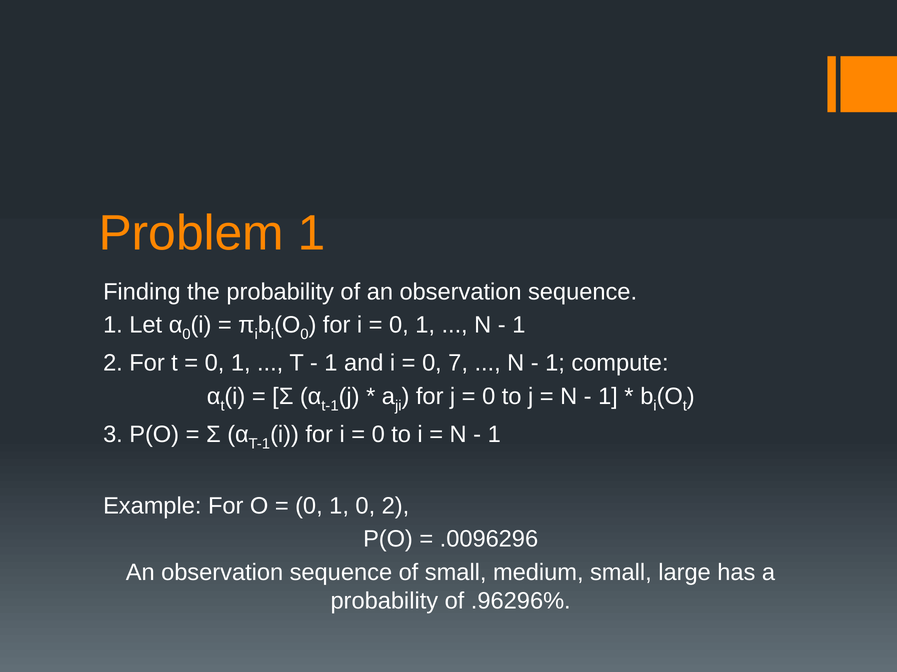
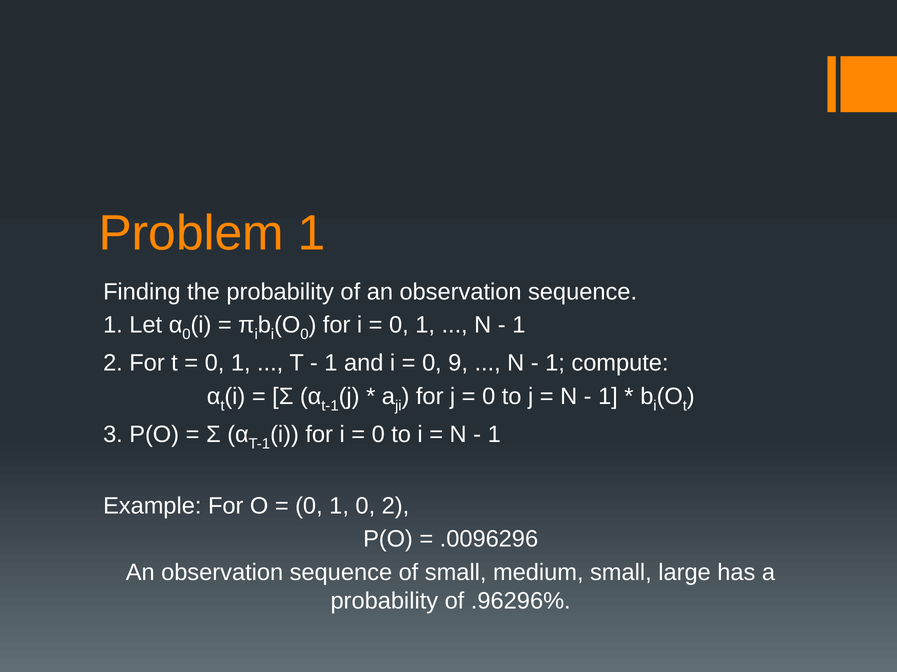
7: 7 -> 9 (458, 363)
